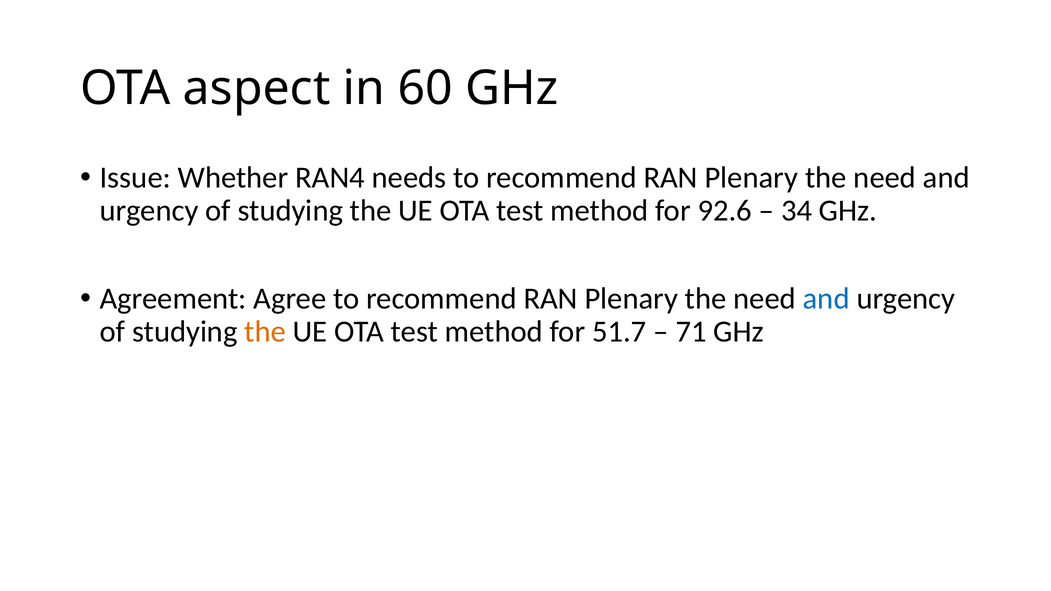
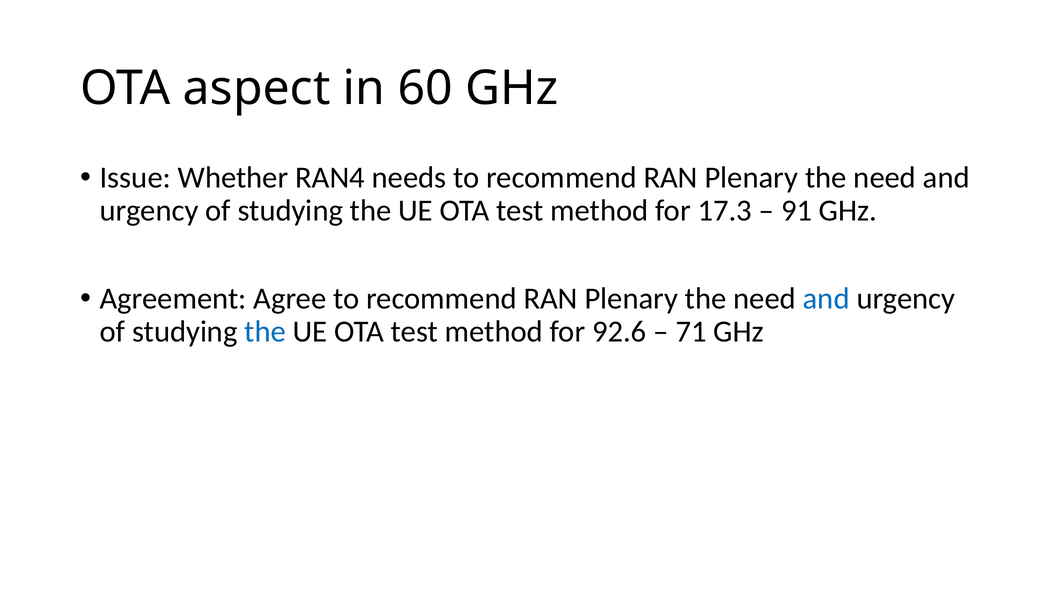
92.6: 92.6 -> 17.3 (725, 211)
34: 34 -> 91 (797, 211)
the colour: orange -> blue (265, 332)
51.7: 51.7 -> 92.6 (619, 332)
